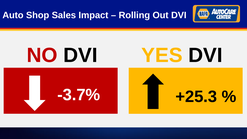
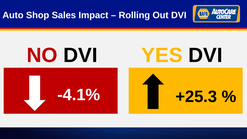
-3.7%: -3.7% -> -4.1% (79, 95)
